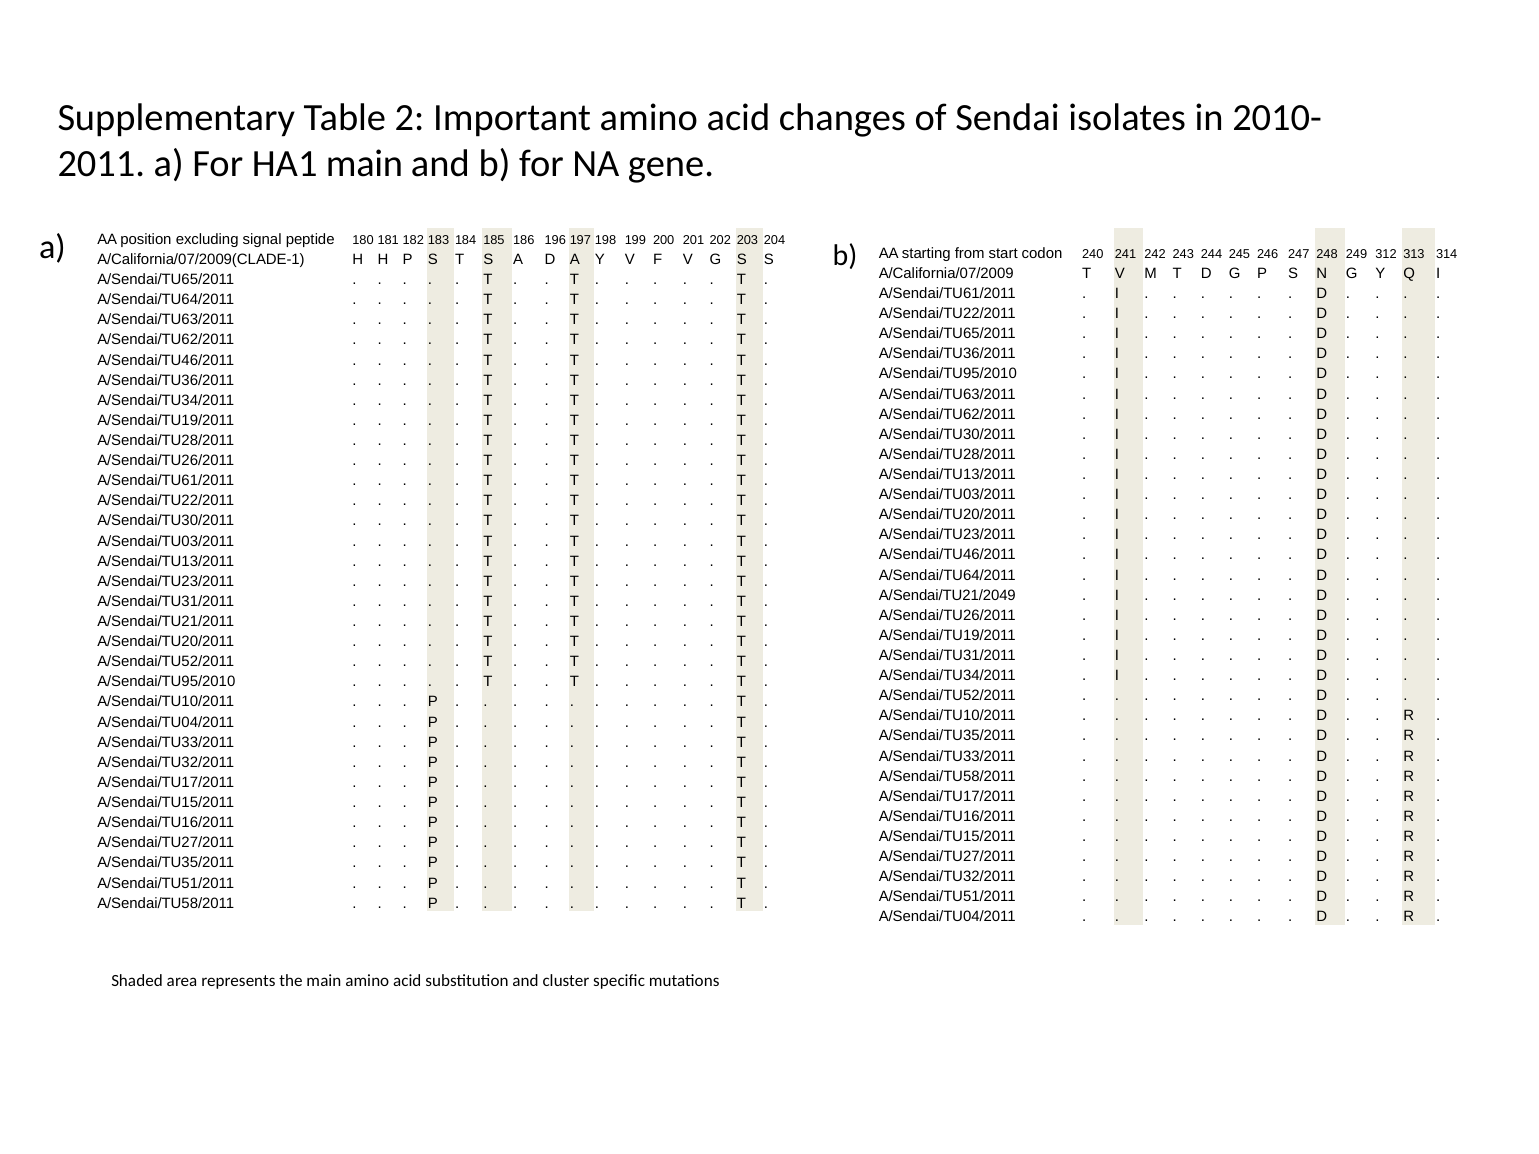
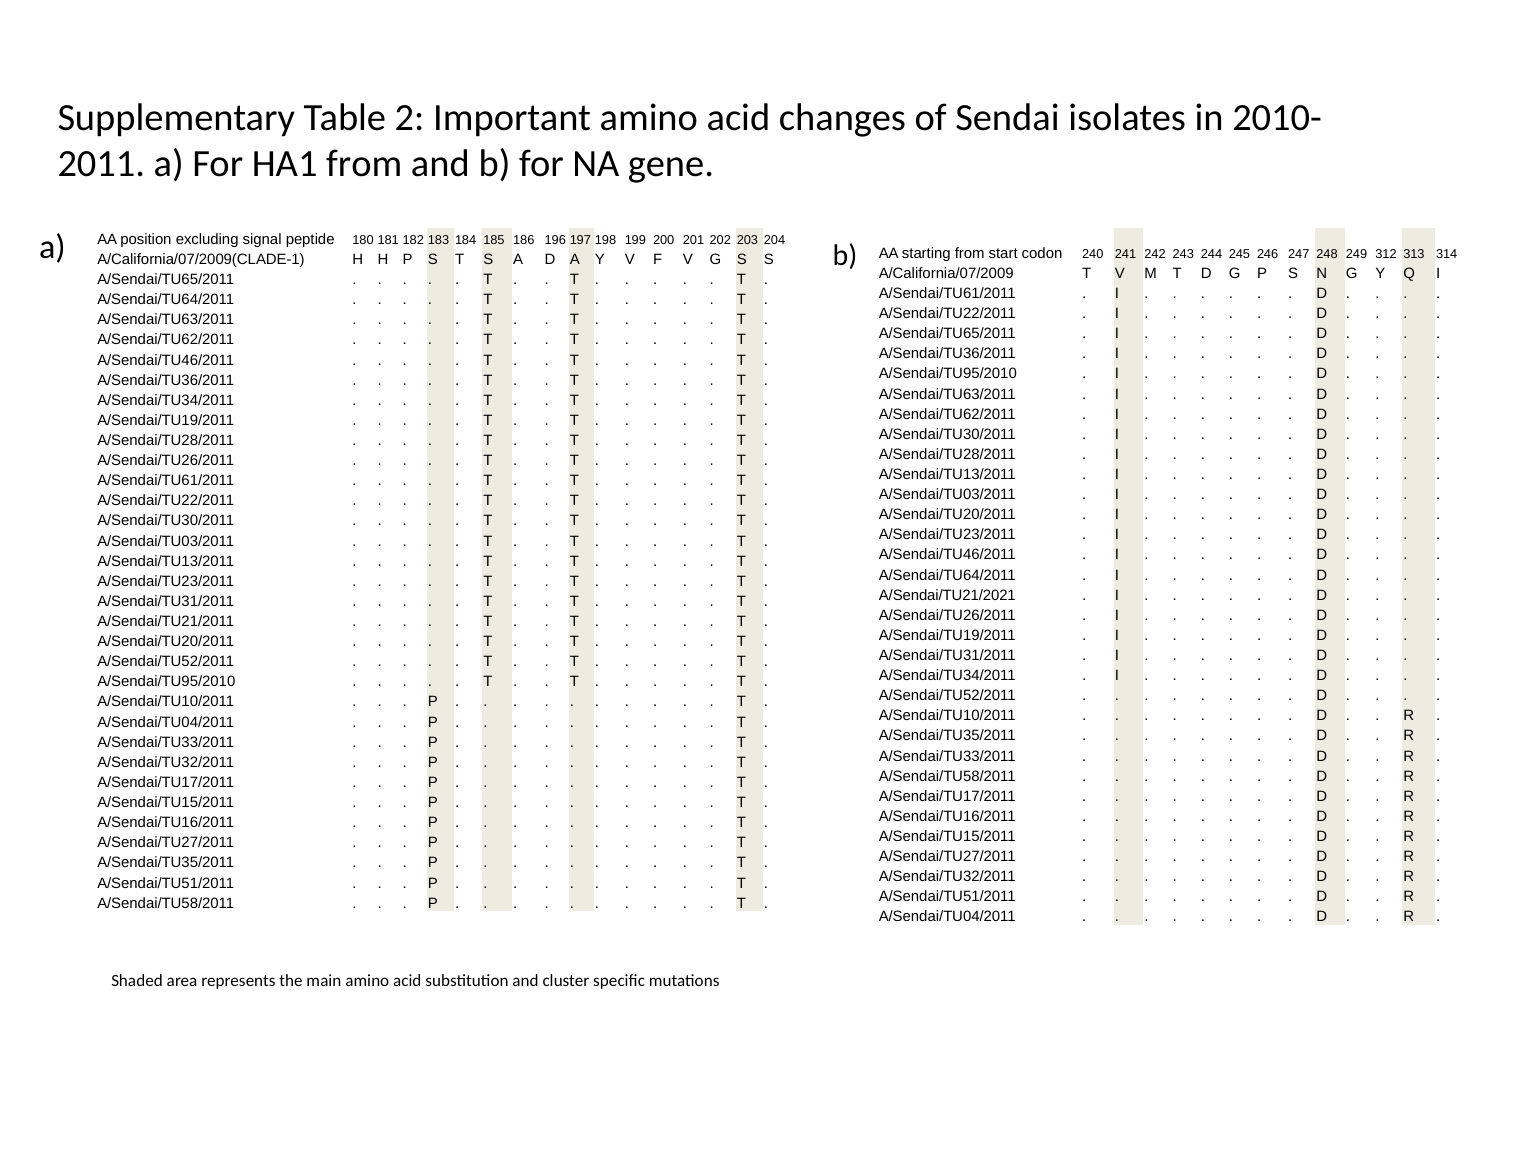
HA1 main: main -> from (364, 164)
A/Sendai/TU21/2049: A/Sendai/TU21/2049 -> A/Sendai/TU21/2021 (947, 595)
